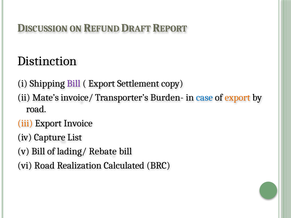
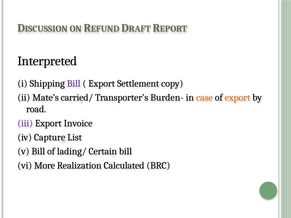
Distinction: Distinction -> Interpreted (47, 61)
invoice/: invoice/ -> carried/ (77, 98)
case colour: blue -> orange (204, 98)
iii colour: orange -> purple (25, 123)
Rebate: Rebate -> Certain (103, 152)
vi Road: Road -> More (45, 166)
